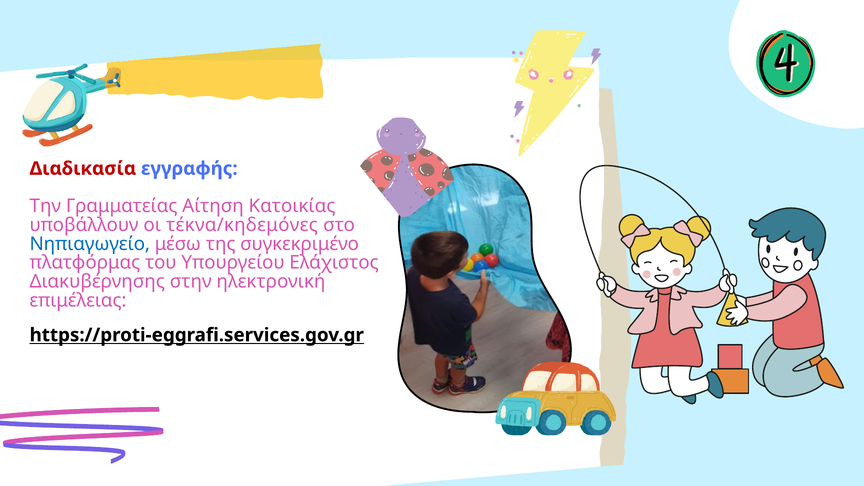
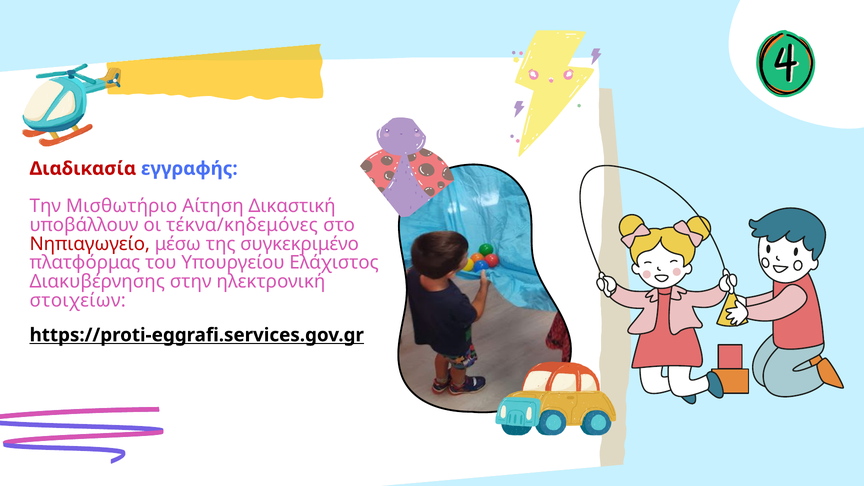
Γραμματείας: Γραμματείας -> Μισθωτήριο (122, 206)
Κατοικίας: Κατοικίας -> Δικαστική (292, 206)
Νηπιαγωγείο colour: blue -> red (90, 244)
επιμέλειας: επιμέλειας -> στοιχείων (78, 300)
